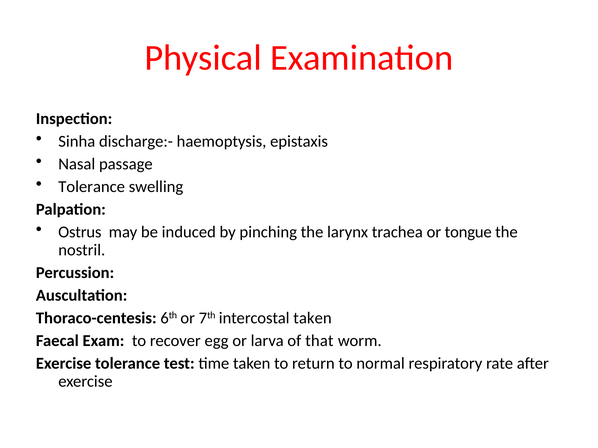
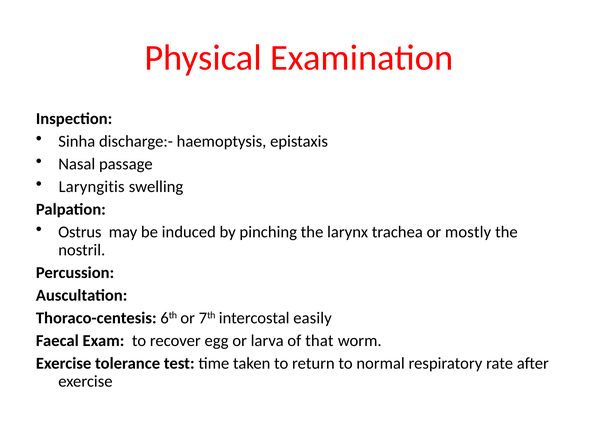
Tolerance: Tolerance -> Laryngitis (92, 187)
tongue: tongue -> mostly (468, 232)
intercostal taken: taken -> easily (312, 318)
